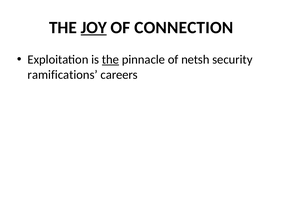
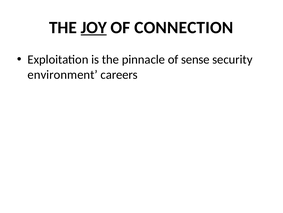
the underline: present -> none (110, 59)
netsh: netsh -> sense (195, 59)
ramifications: ramifications -> environment (63, 74)
